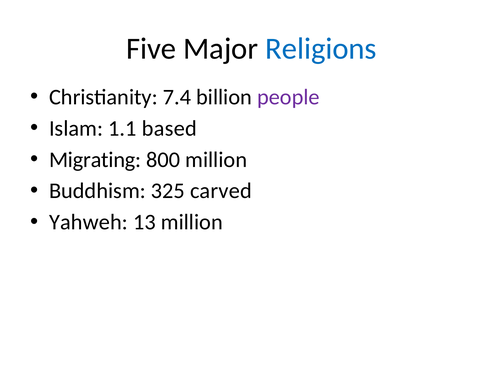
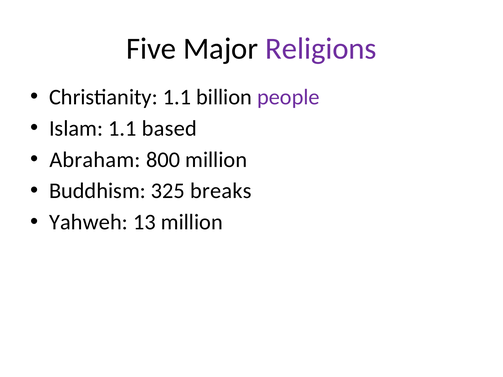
Religions colour: blue -> purple (321, 49)
Christianity 7.4: 7.4 -> 1.1 (177, 97)
Migrating: Migrating -> Abraham (95, 160)
carved: carved -> breaks (221, 191)
